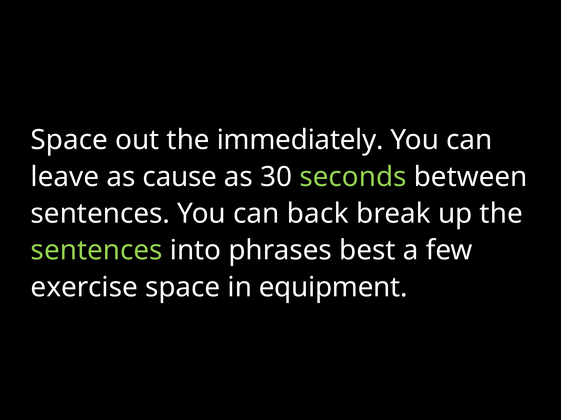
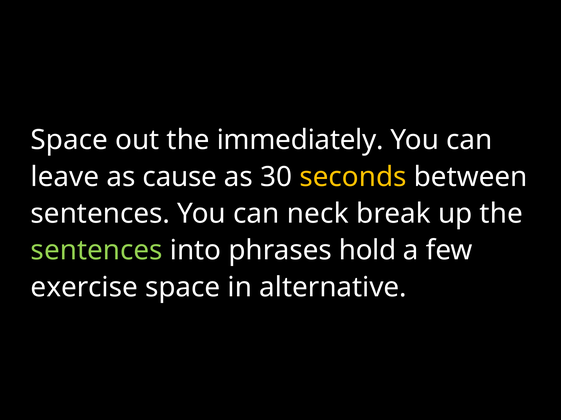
seconds colour: light green -> yellow (353, 177)
back: back -> neck (318, 214)
best: best -> hold (368, 251)
equipment: equipment -> alternative (333, 288)
